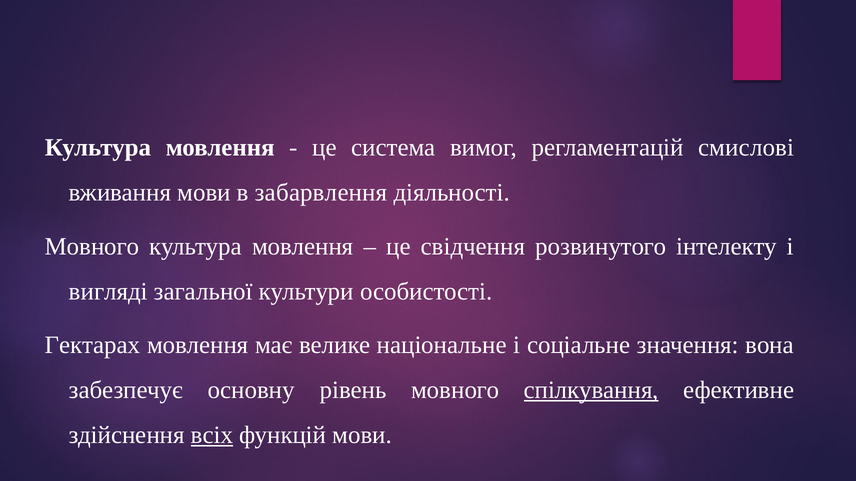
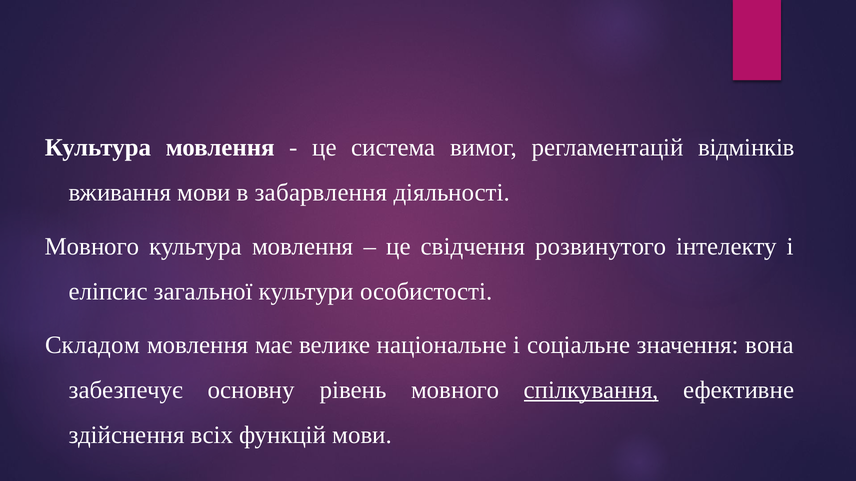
смислові: смислові -> відмінків (746, 148)
вигляді: вигляді -> еліпсис (108, 292)
Гектарах: Гектарах -> Складом (92, 346)
всіх underline: present -> none (212, 435)
